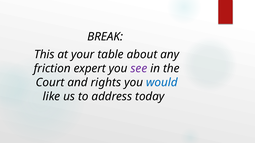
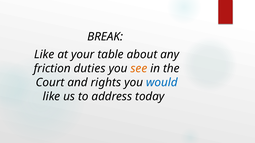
This: This -> Like (44, 55)
expert: expert -> duties (90, 69)
see colour: purple -> orange (139, 69)
